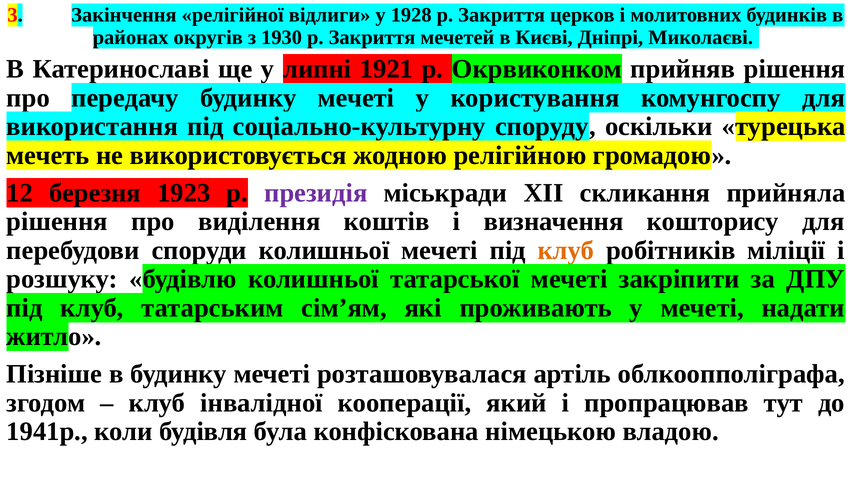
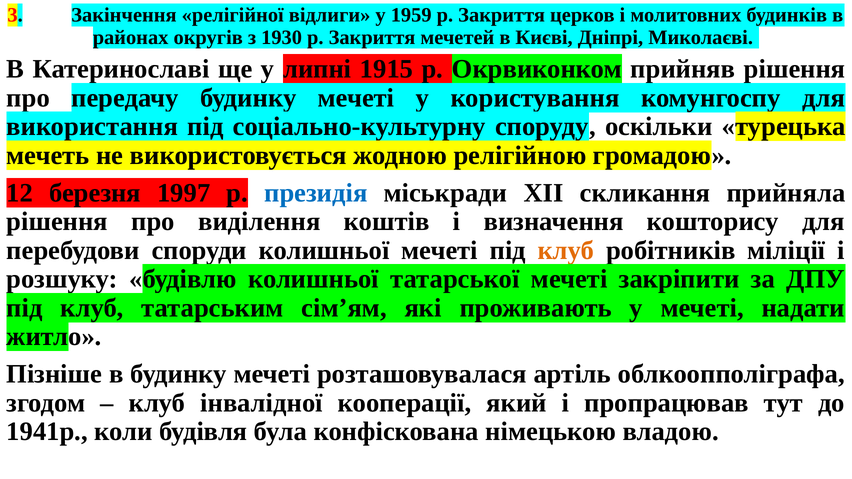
1928: 1928 -> 1959 (411, 15)
1921: 1921 -> 1915 (387, 69)
1923: 1923 -> 1997 (184, 193)
президія colour: purple -> blue (316, 193)
